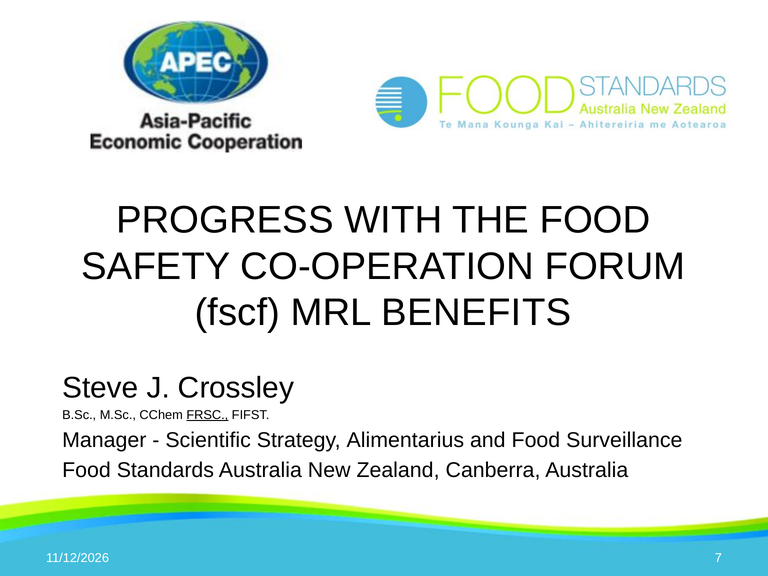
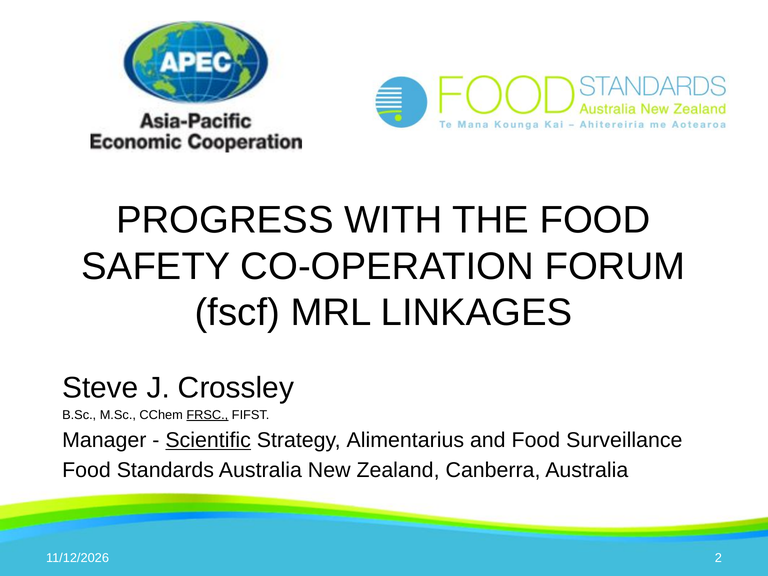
BENEFITS: BENEFITS -> LINKAGES (477, 312)
Scientific underline: none -> present (208, 440)
7: 7 -> 2 (718, 558)
